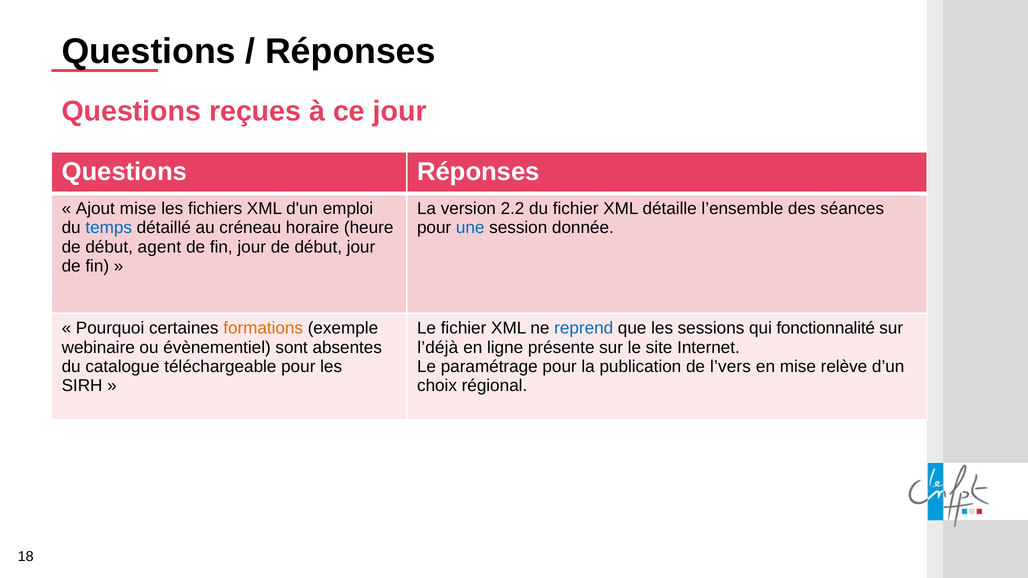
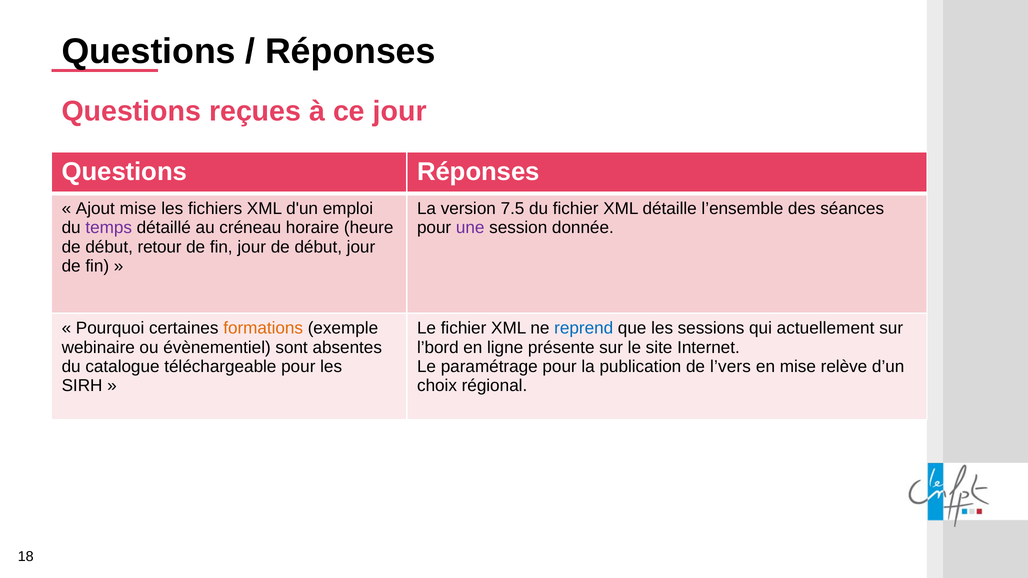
2.2: 2.2 -> 7.5 (513, 209)
temps colour: blue -> purple (109, 228)
une colour: blue -> purple (470, 228)
agent: agent -> retour (160, 247)
fonctionnalité: fonctionnalité -> actuellement (826, 328)
l’déjà: l’déjà -> l’bord (438, 348)
